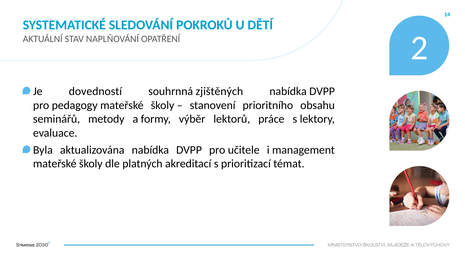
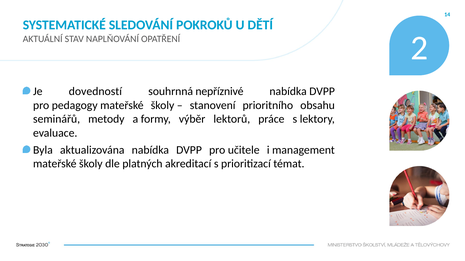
zjištěných: zjištěných -> nepříznivé (219, 92)
